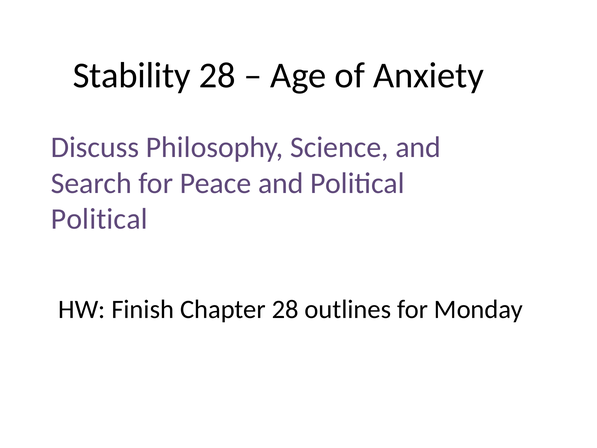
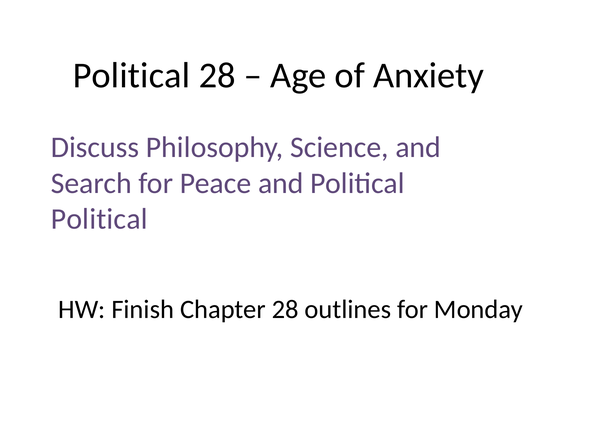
Stability: Stability -> Political (131, 75)
